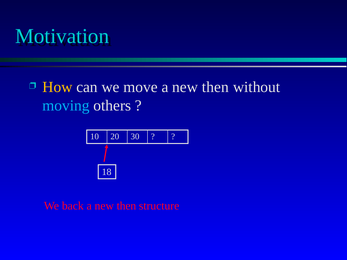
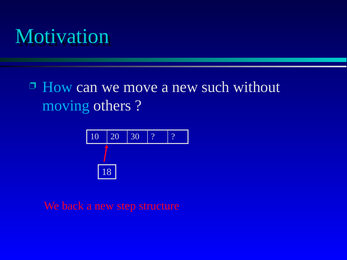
How colour: yellow -> light blue (57, 87)
then: then -> such (216, 87)
then: then -> step (126, 206)
